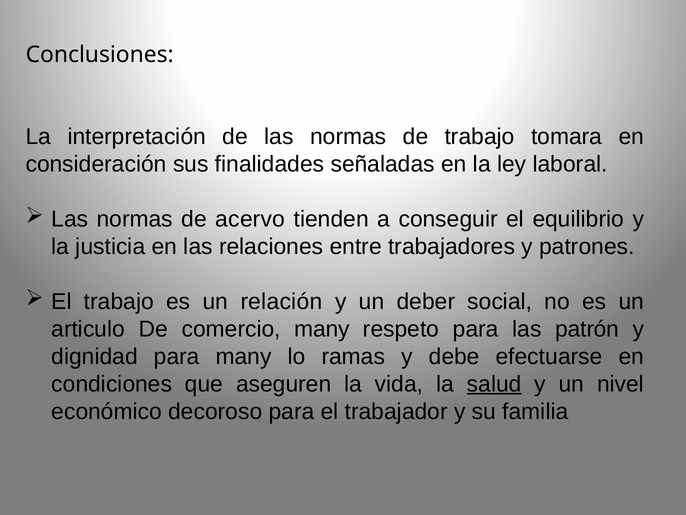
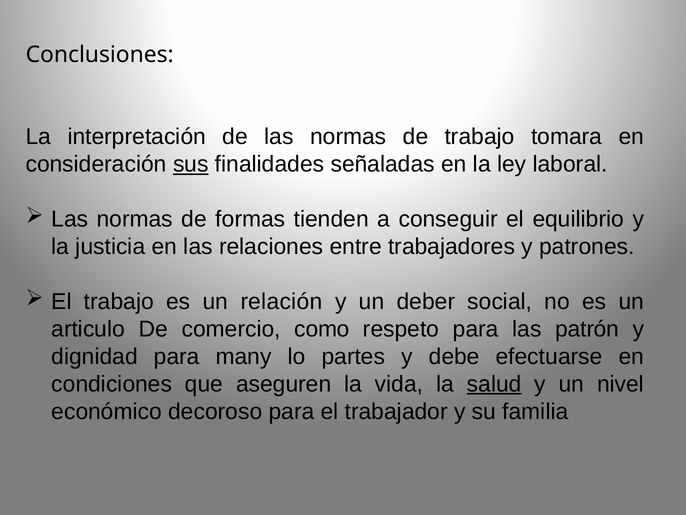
sus underline: none -> present (191, 164)
acervo: acervo -> formas (250, 219)
comercio many: many -> como (322, 329)
ramas: ramas -> partes (353, 356)
